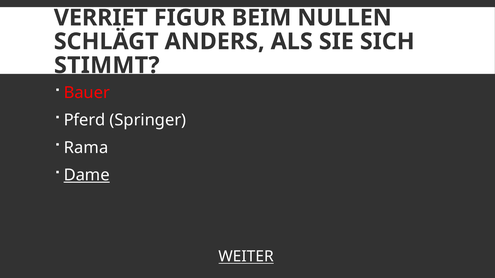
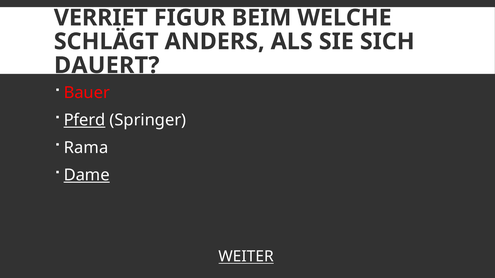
NULLEN: NULLEN -> WELCHE (345, 18)
STIMMT: STIMMT -> DAUERT (107, 65)
Pferd underline: none -> present (85, 120)
